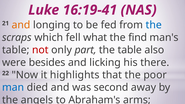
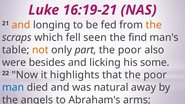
16:19-41: 16:19-41 -> 16:19-21 (90, 10)
the colour: blue -> orange (154, 25)
what: what -> seen (95, 37)
not colour: red -> orange (40, 50)
table: table -> poor (130, 50)
there: there -> some (155, 62)
second: second -> natural (111, 87)
